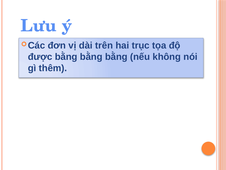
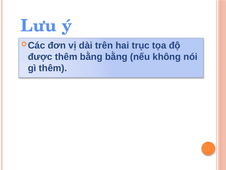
được bằng: bằng -> thêm (66, 57)
